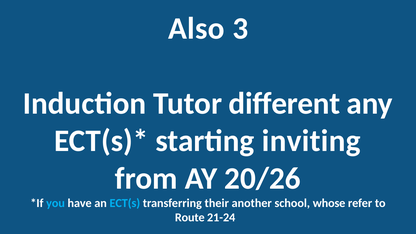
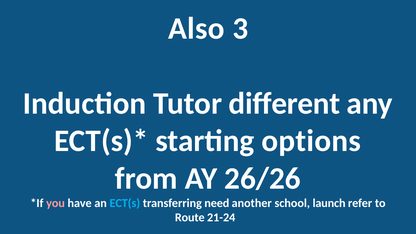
inviting: inviting -> options (311, 141)
20/26: 20/26 -> 26/26 (263, 178)
you colour: light blue -> pink (56, 203)
their: their -> need (217, 203)
whose: whose -> launch (329, 203)
